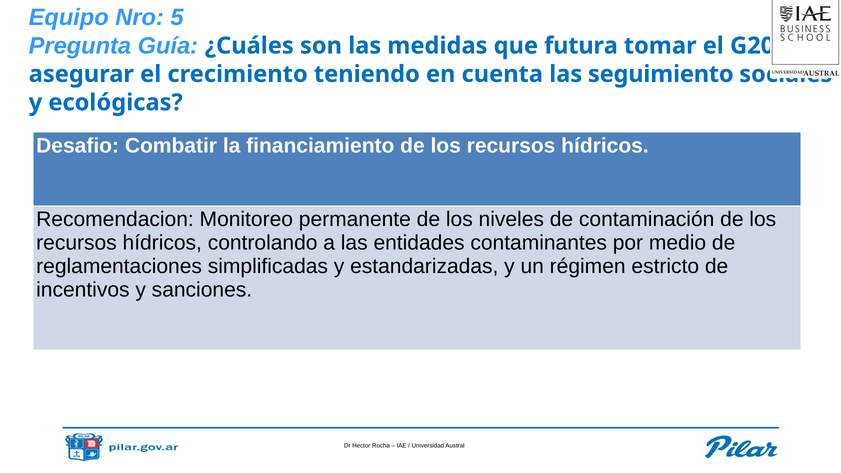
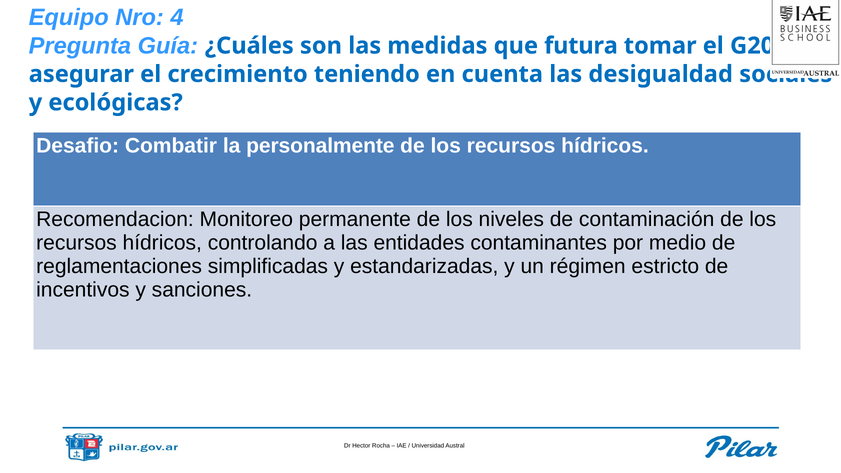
5: 5 -> 4 (177, 17)
seguimiento: seguimiento -> desigualdad (661, 74)
financiamiento: financiamiento -> personalmente (320, 146)
